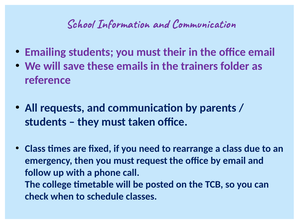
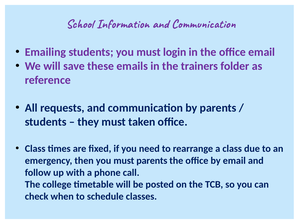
their: their -> login (175, 52)
must request: request -> parents (152, 161)
